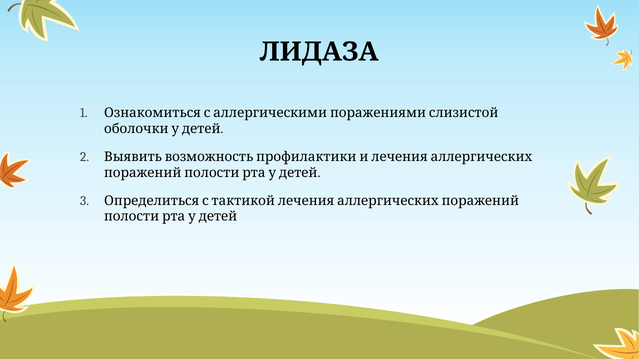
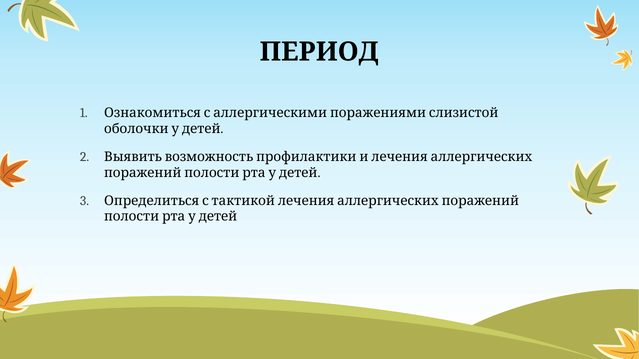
ЛИДАЗА: ЛИДАЗА -> ПЕРИОД (319, 52)
